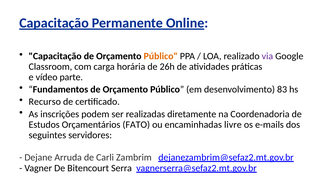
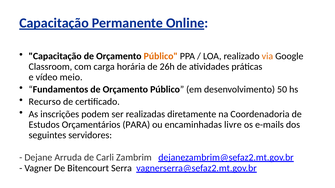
via colour: purple -> orange (267, 56)
parte: parte -> meio (71, 77)
83: 83 -> 50 (282, 90)
FATO: FATO -> PARA (136, 125)
